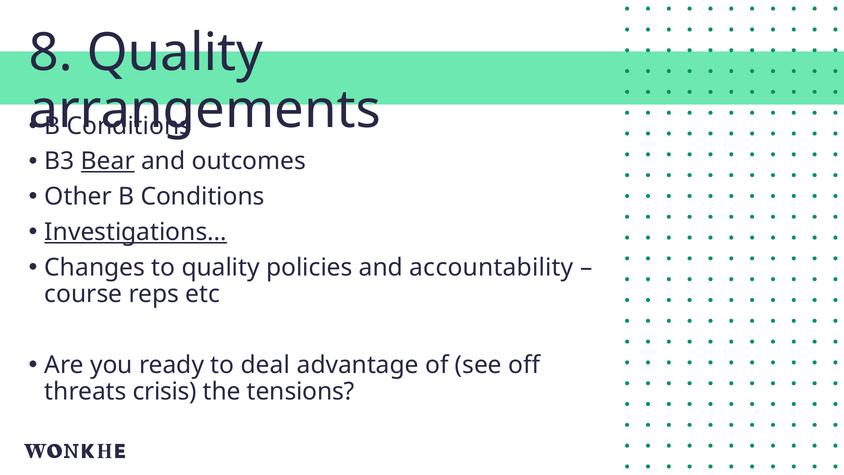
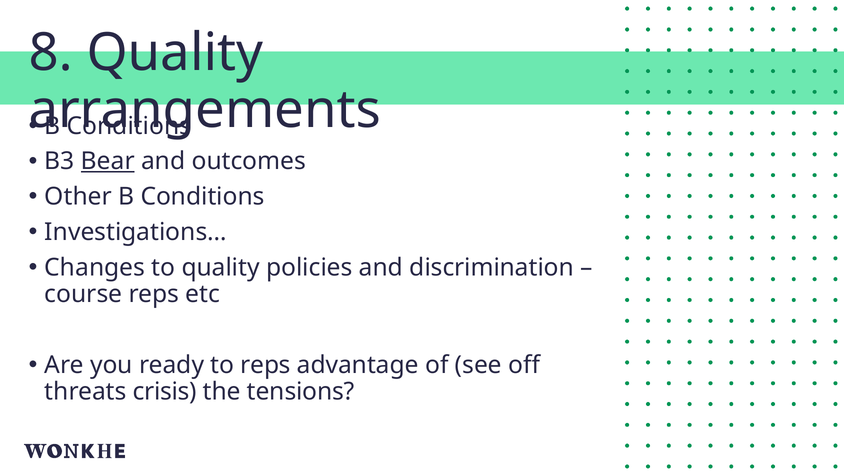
Investigations… underline: present -> none (136, 232)
accountability: accountability -> discrimination (492, 267)
to deal: deal -> reps (266, 365)
